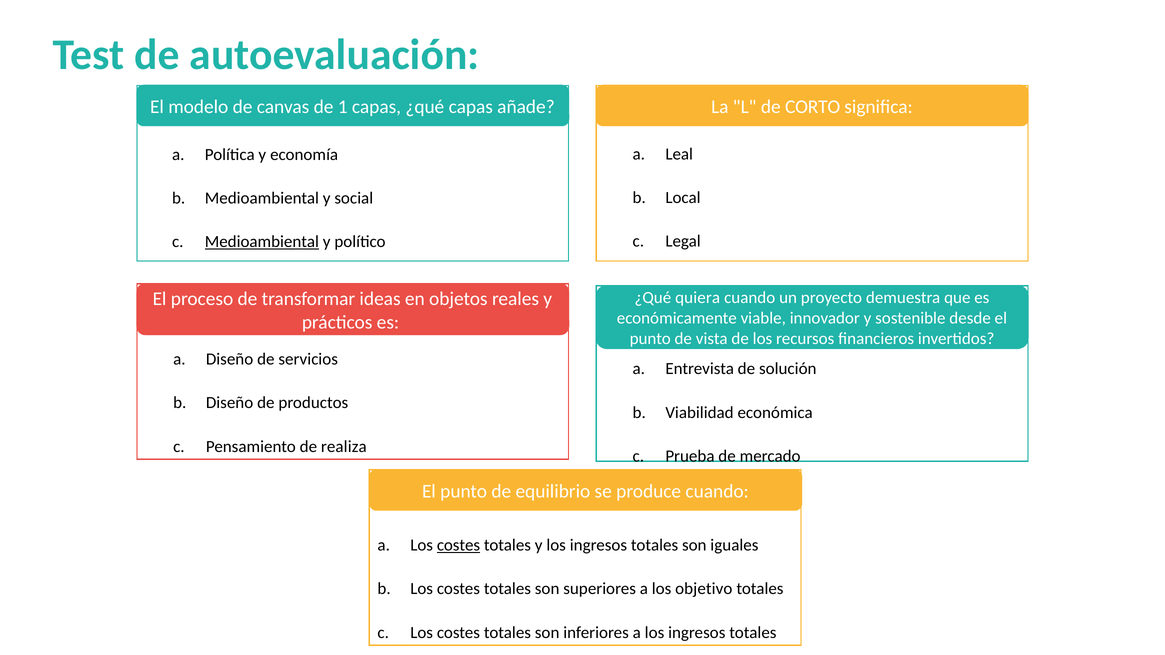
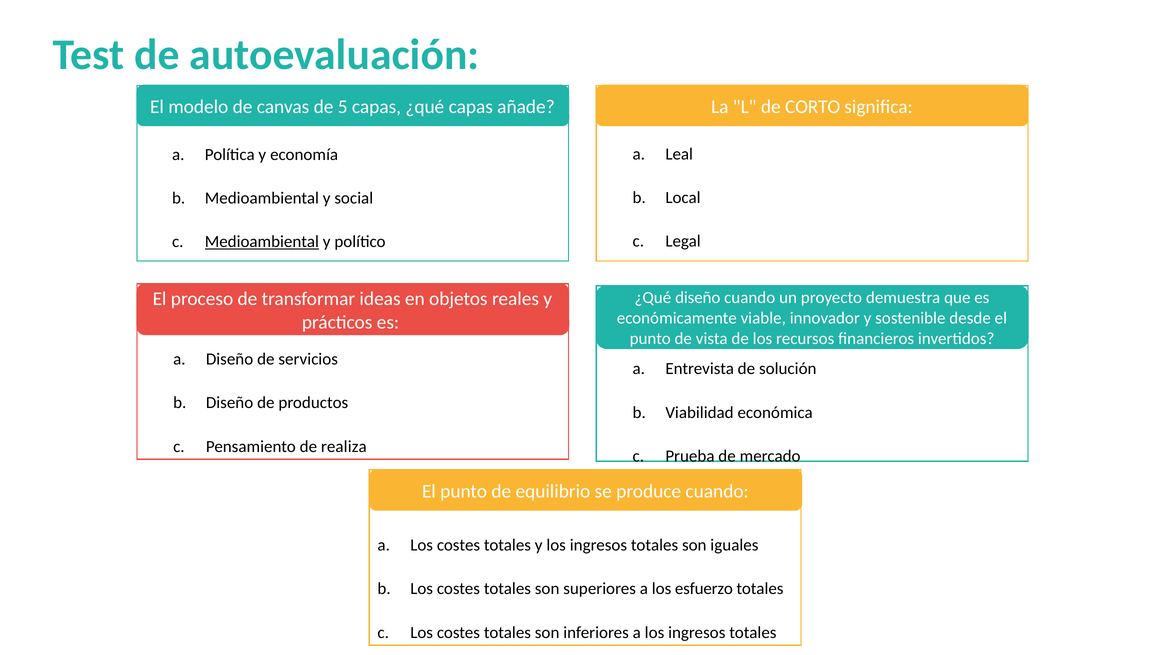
1: 1 -> 5 (343, 107)
¿Qué quiera: quiera -> diseño (698, 298)
costes underline: present -> none (458, 545)
objetivo: objetivo -> esfuerzo (704, 589)
